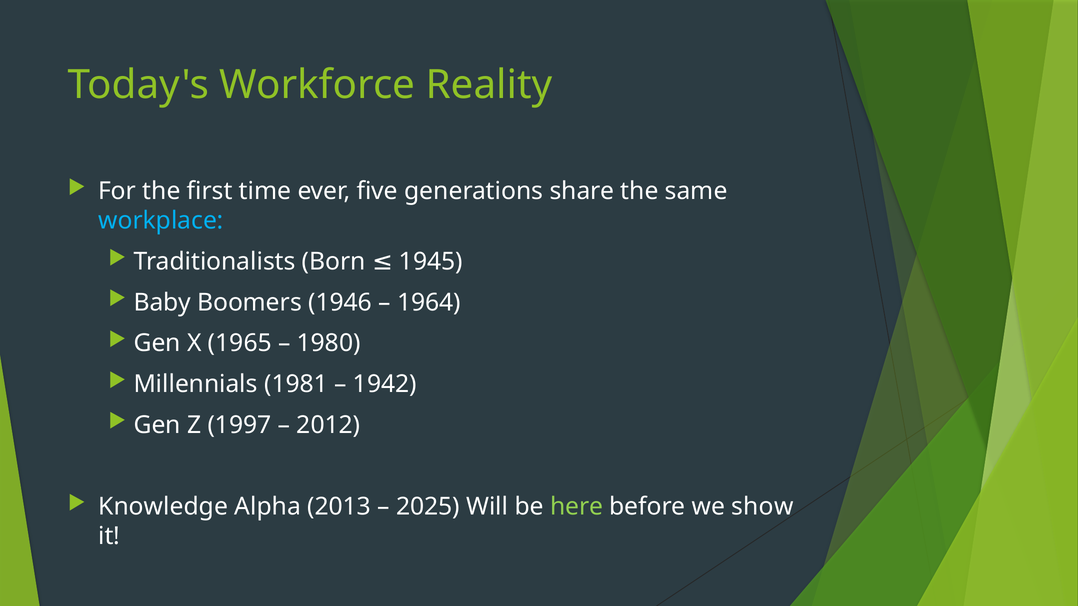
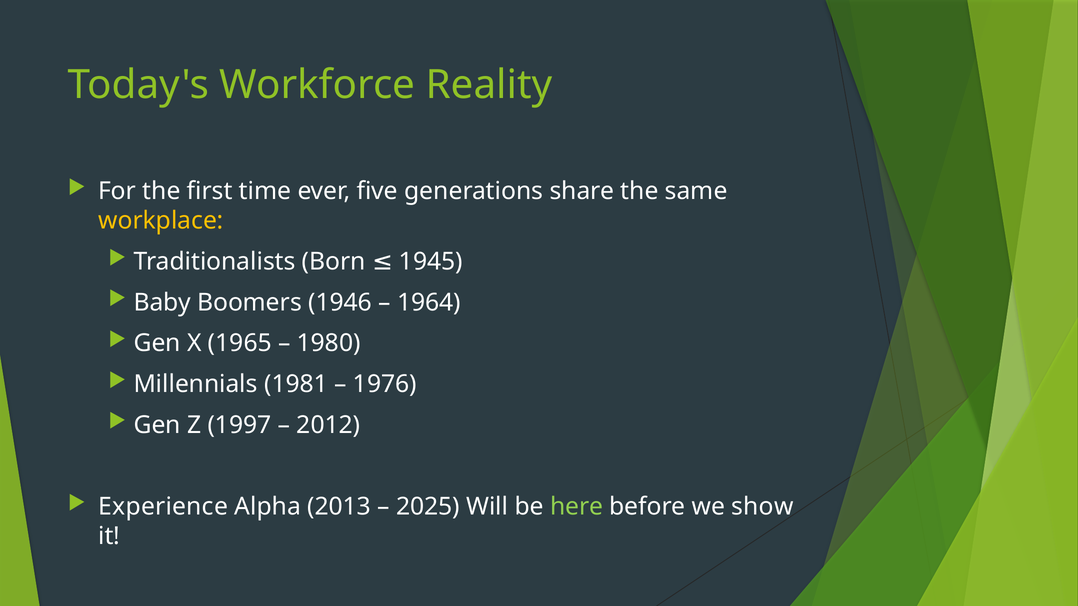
workplace colour: light blue -> yellow (161, 221)
1942: 1942 -> 1976 (385, 384)
Knowledge: Knowledge -> Experience (163, 507)
